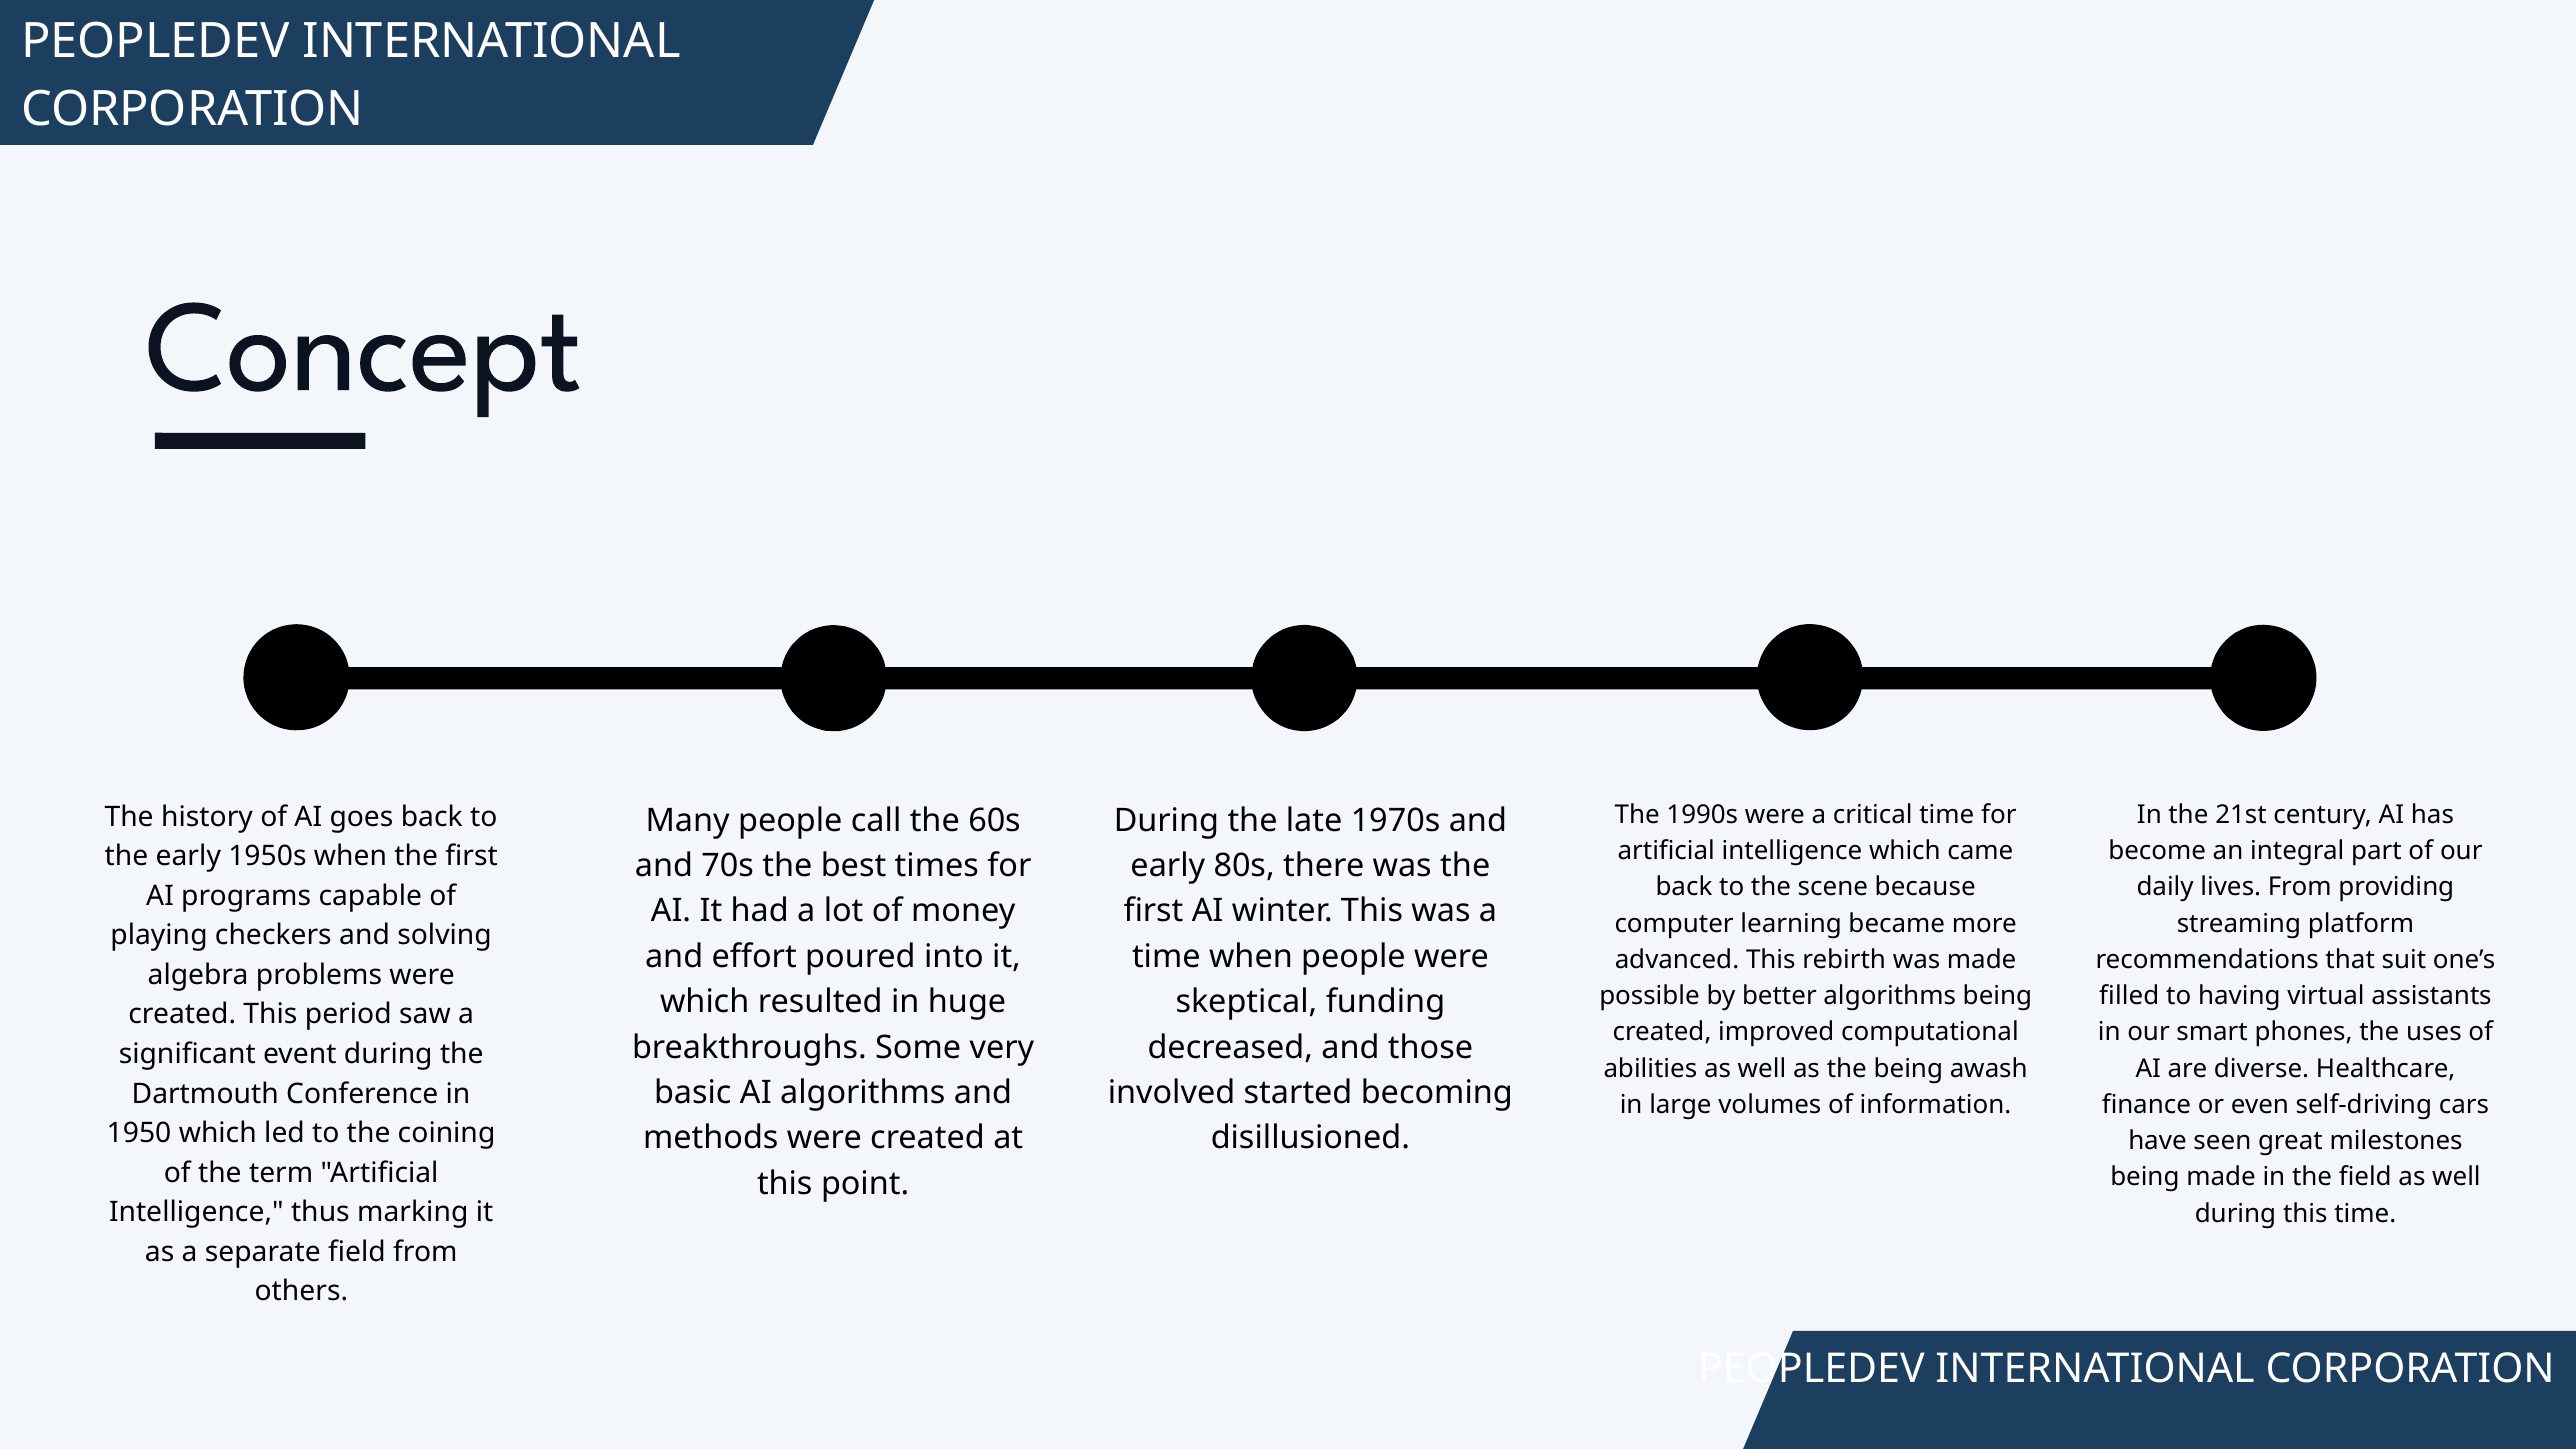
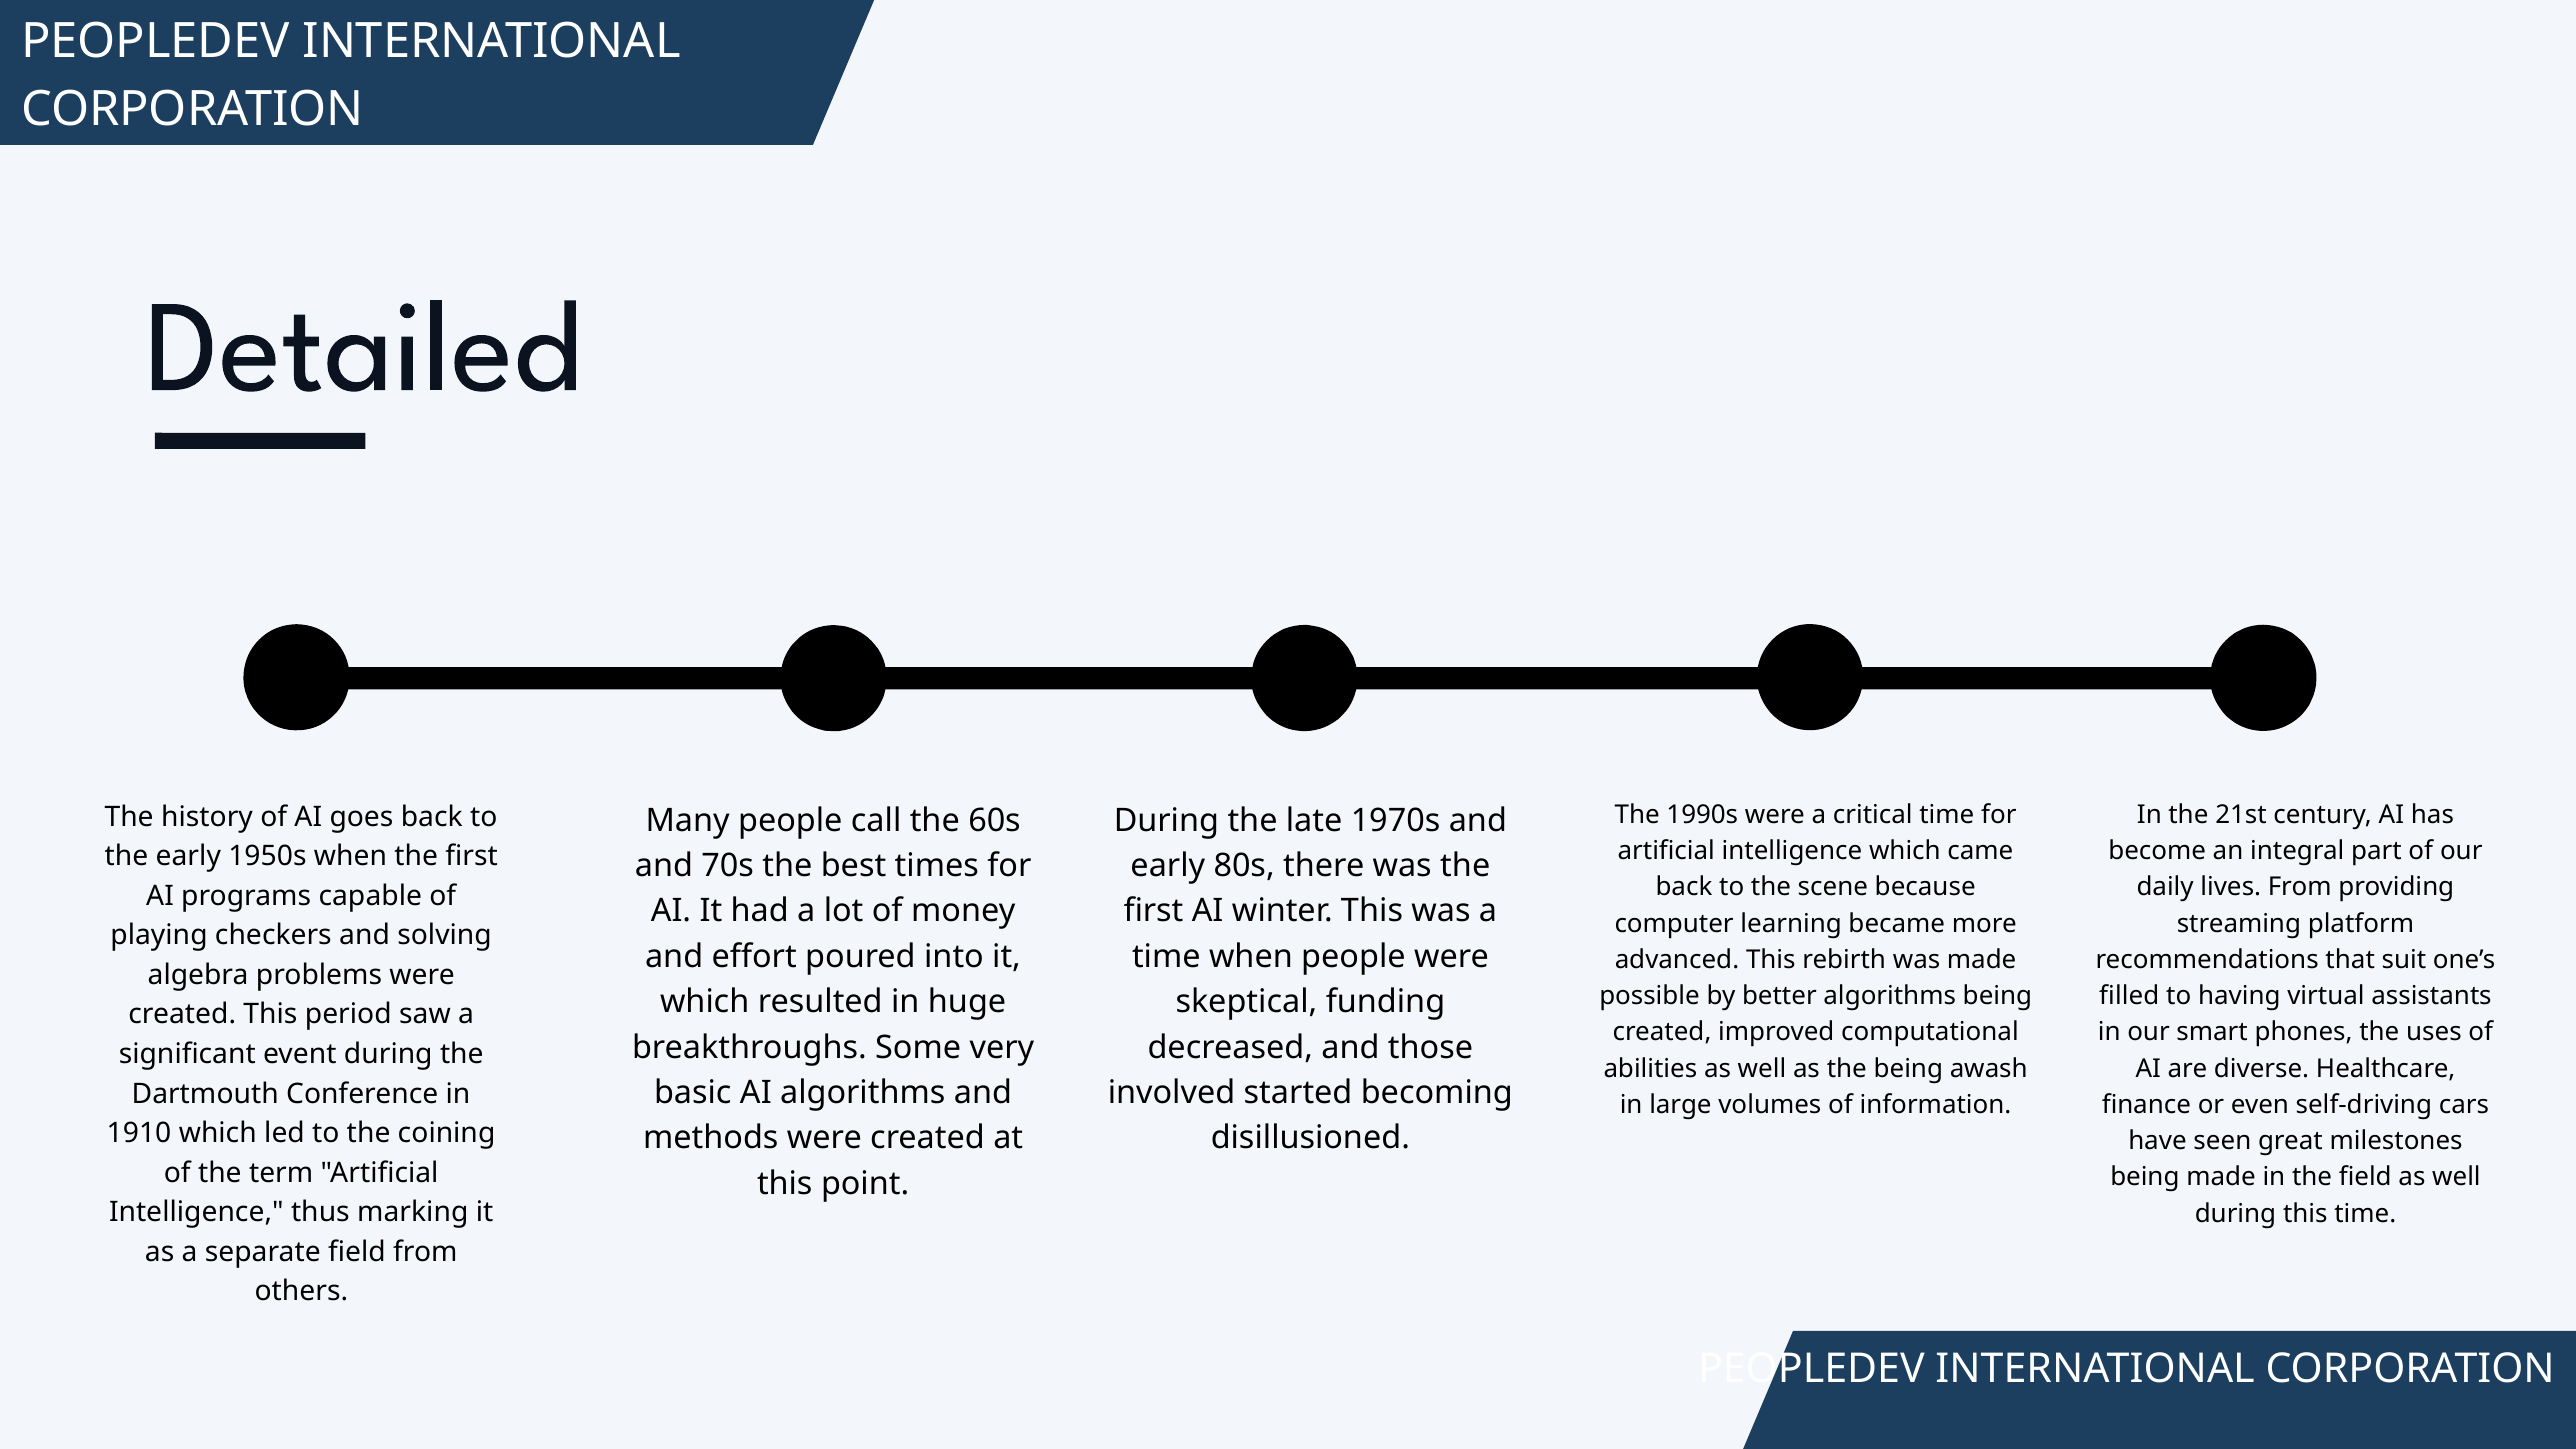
Concept: Concept -> Detailed (363, 347)
1950: 1950 -> 1910 (139, 1133)
